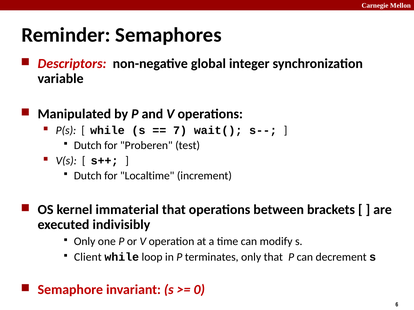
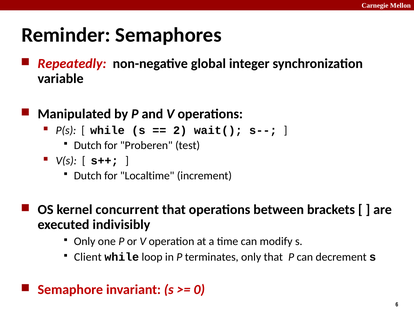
Descriptors: Descriptors -> Repeatedly (72, 64)
7: 7 -> 2 (180, 131)
immaterial: immaterial -> concurrent (127, 210)
